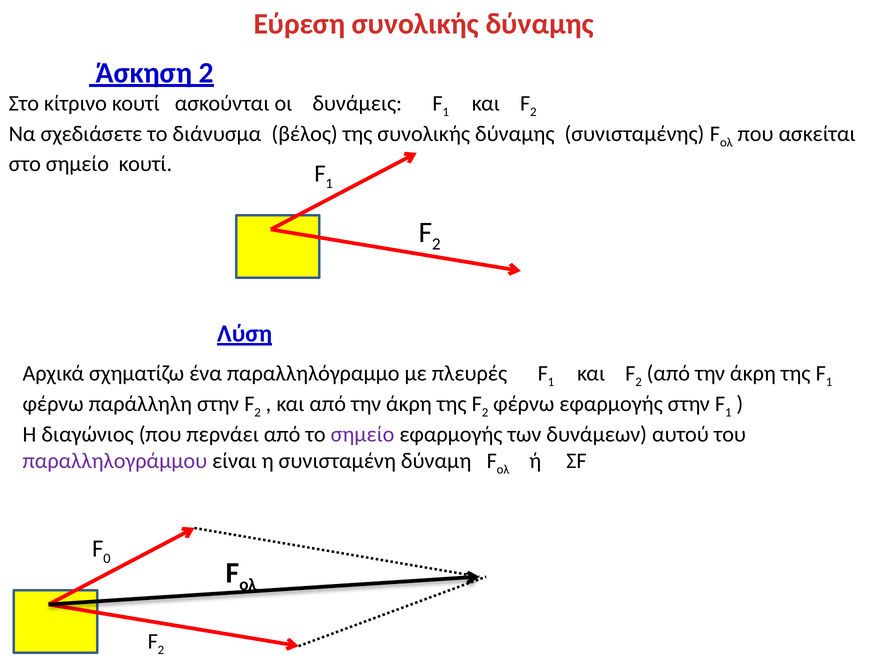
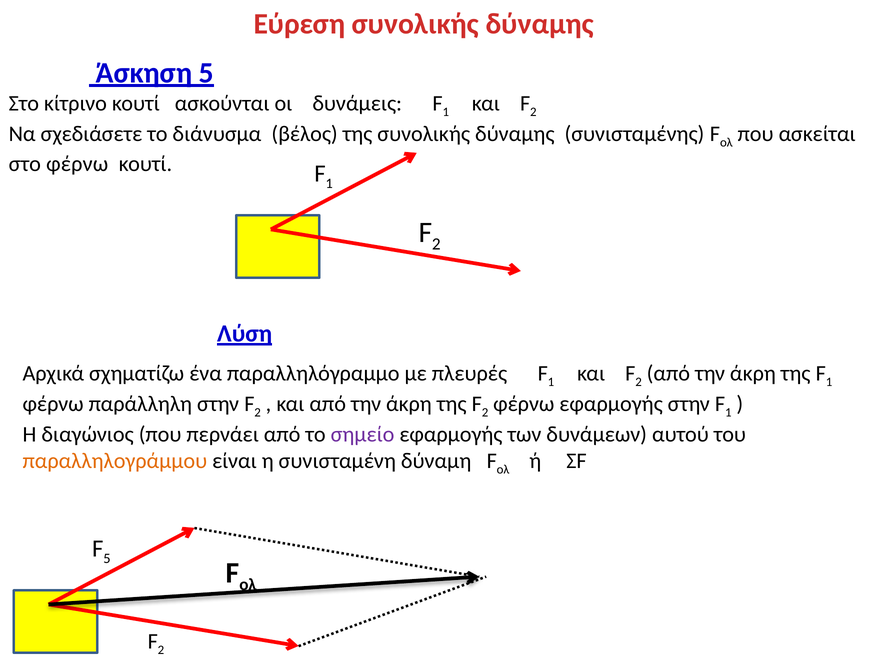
Άσκηση 2: 2 -> 5 (206, 73)
στο σημείο: σημείο -> φέρνω (77, 164)
παραλληλογράμμου colour: purple -> orange (115, 461)
0: 0 -> 5 (107, 558)
